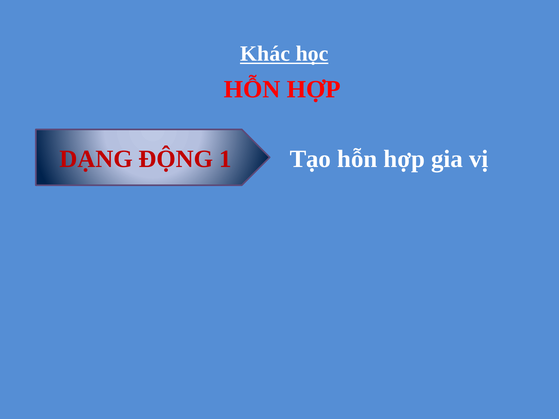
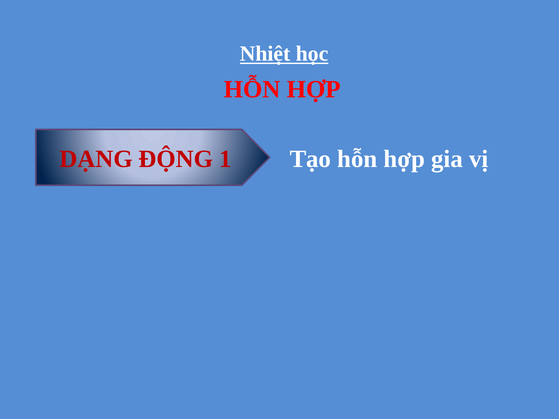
Khác: Khác -> Nhiệt (265, 54)
